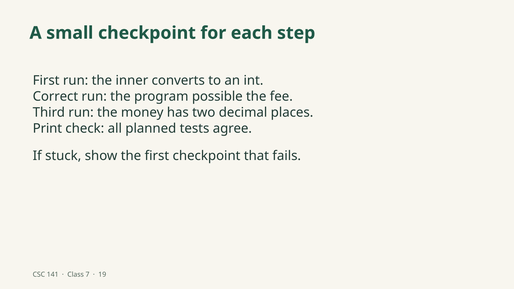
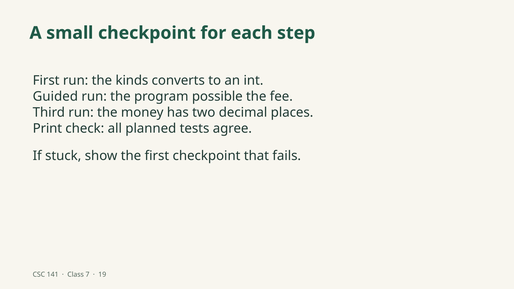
inner: inner -> kinds (132, 81)
Correct: Correct -> Guided (55, 97)
